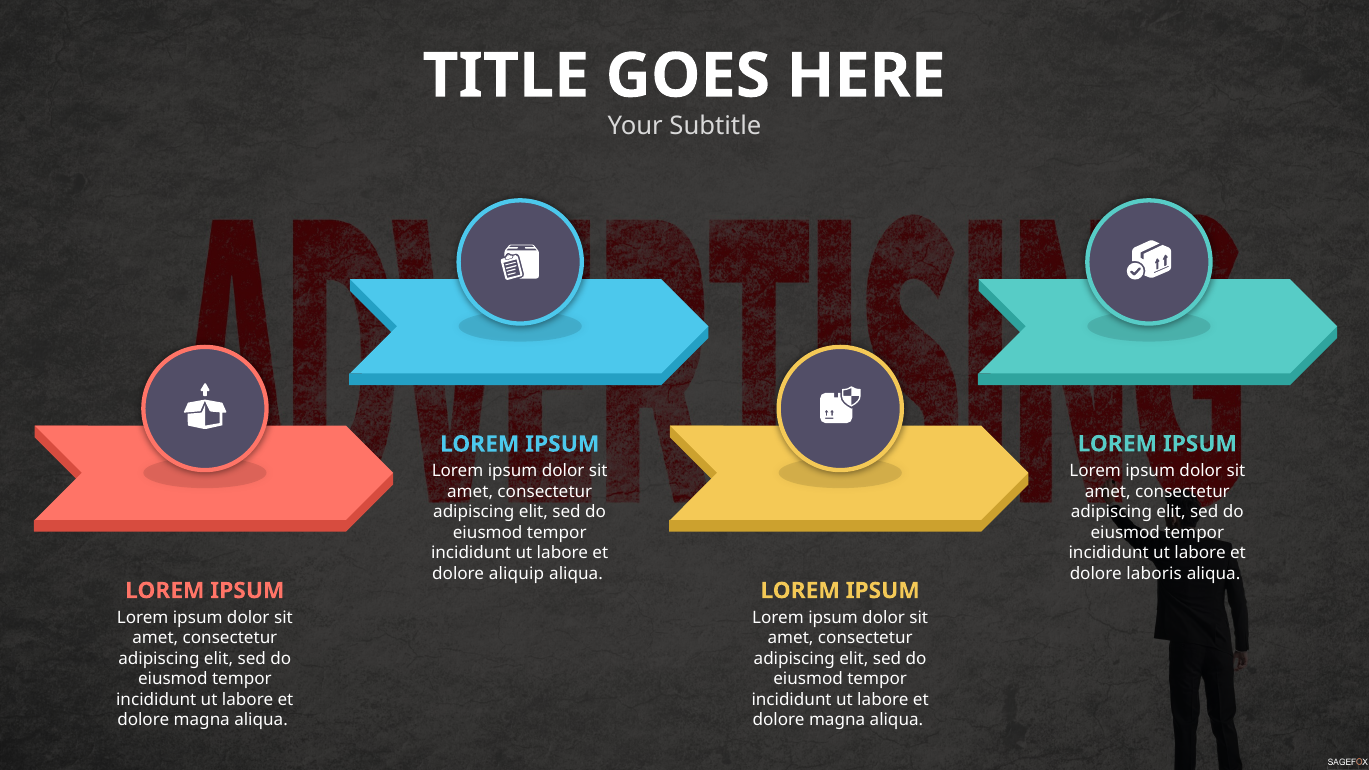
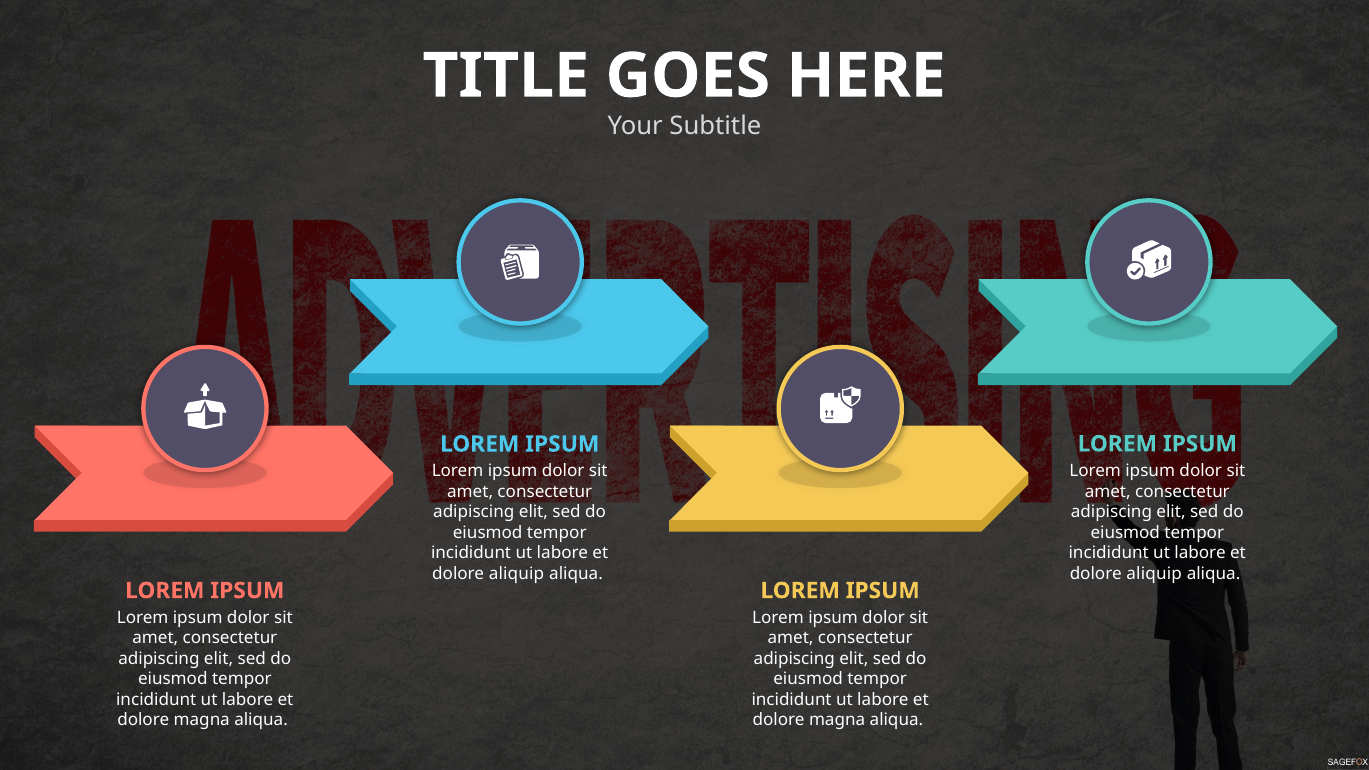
laboris: laboris -> aliquip (1154, 574)
